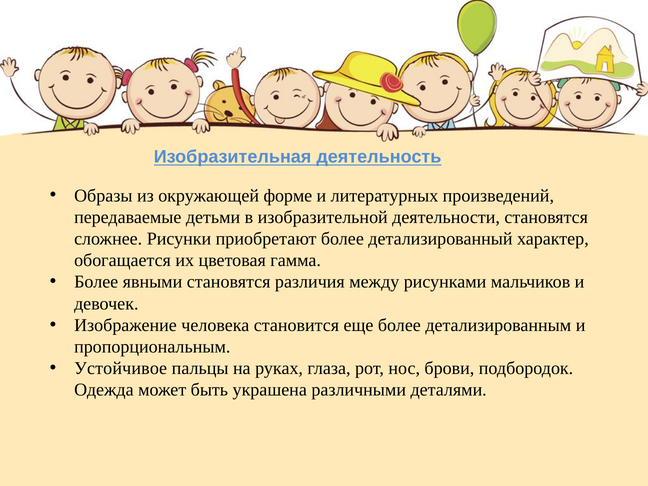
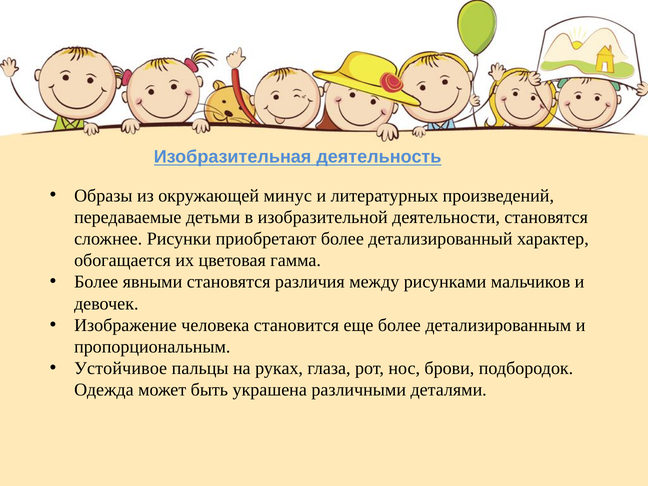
форме: форме -> минус (288, 196)
